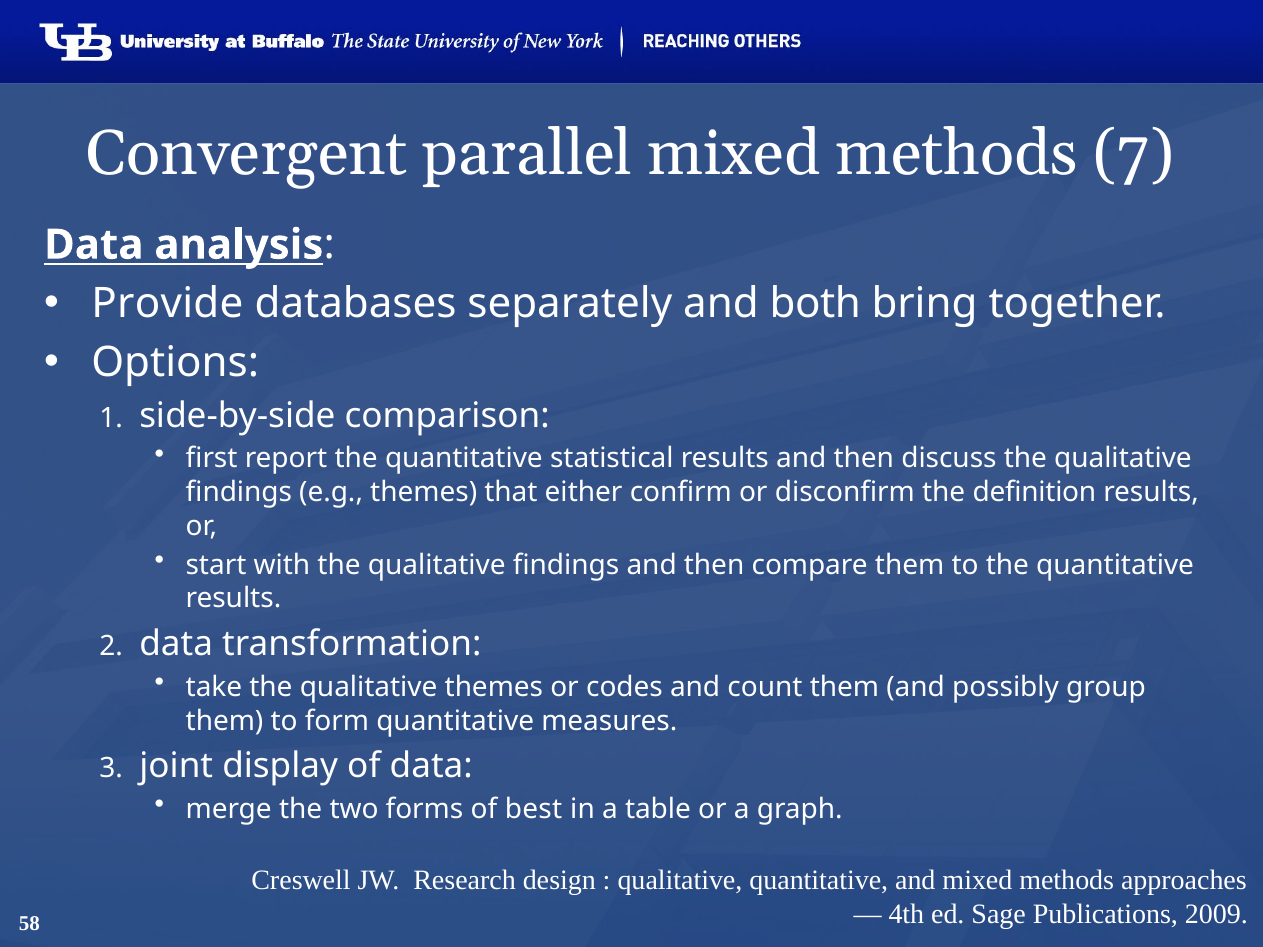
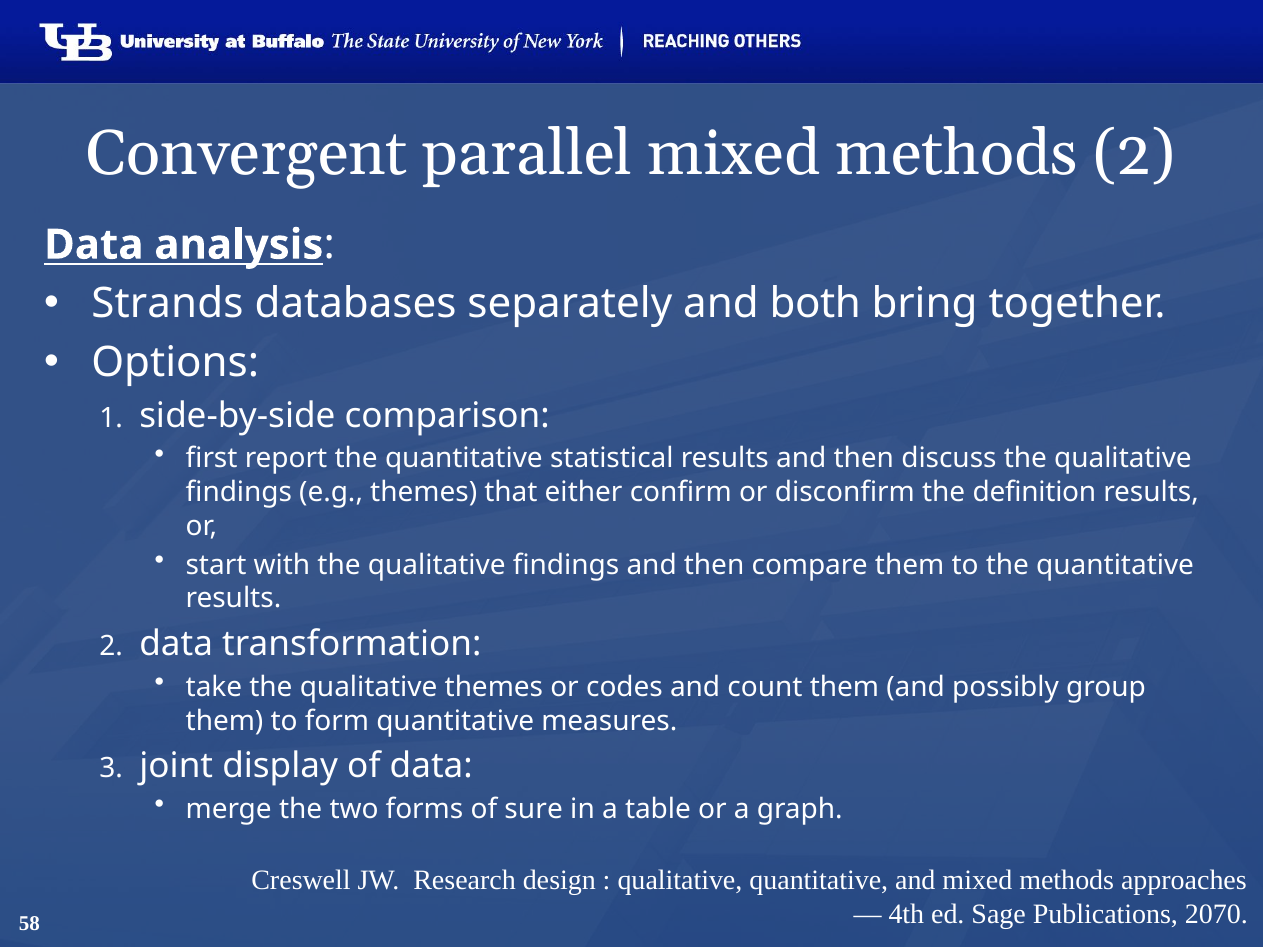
methods 7: 7 -> 2 (1134, 154)
Provide: Provide -> Strands (167, 304)
best: best -> sure (534, 809)
2009: 2009 -> 2070 (1216, 915)
